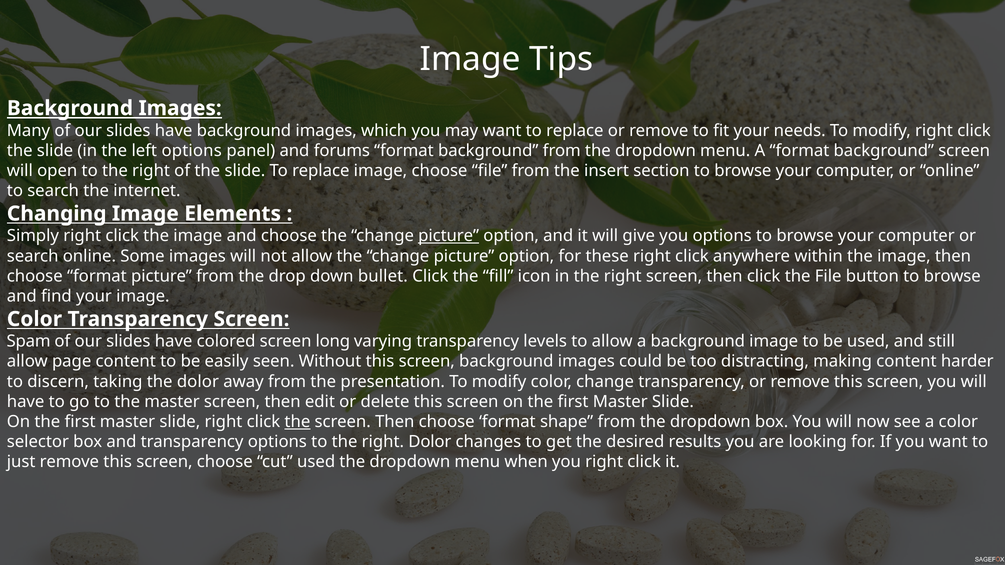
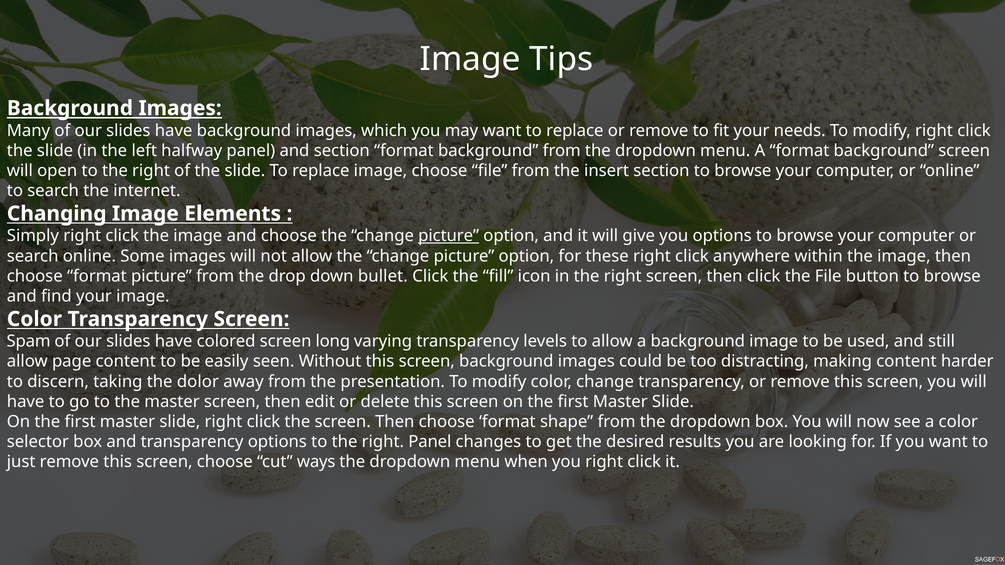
left options: options -> halfway (192, 151)
and forums: forums -> section (342, 151)
the underline: present -> none (297, 422)
right Dolor: Dolor -> Panel (430, 442)
cut used: used -> ways (316, 462)
